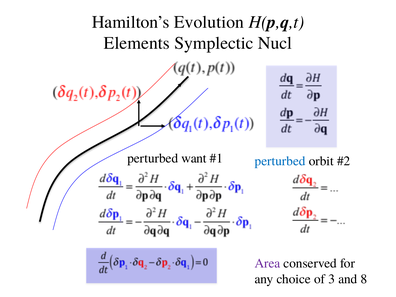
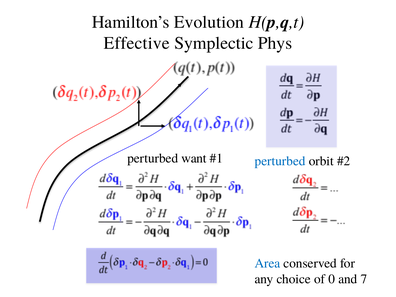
Elements: Elements -> Effective (137, 43)
Nucl: Nucl -> Phys (275, 43)
Area colour: purple -> blue (267, 263)
3: 3 -> 0 (332, 279)
8: 8 -> 7 (364, 279)
